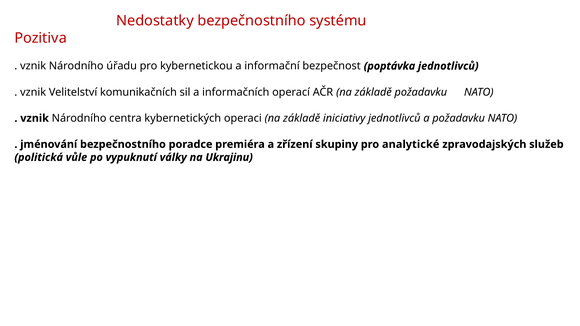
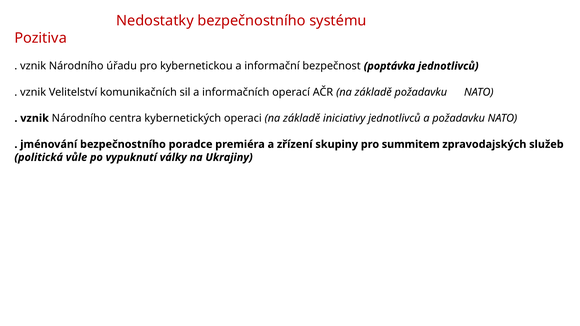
analytické: analytické -> summitem (411, 144)
Ukrajinu: Ukrajinu -> Ukrajiny (229, 157)
